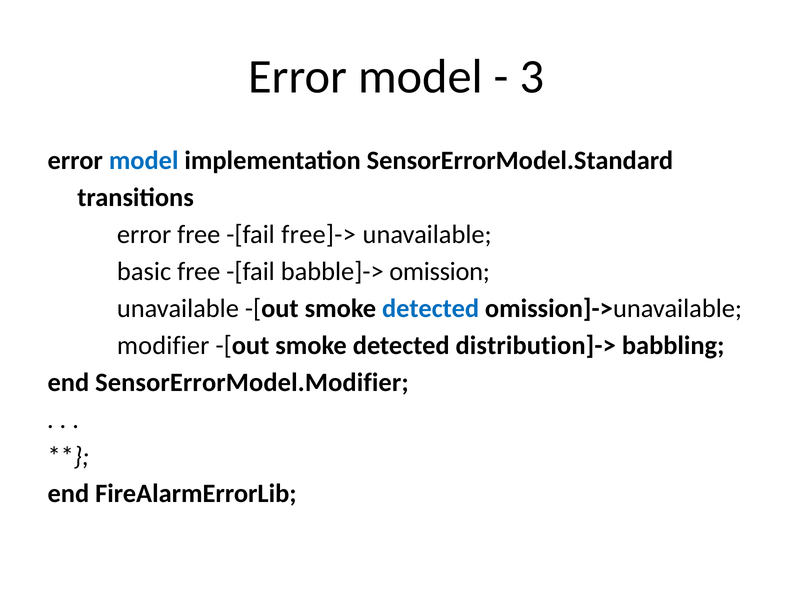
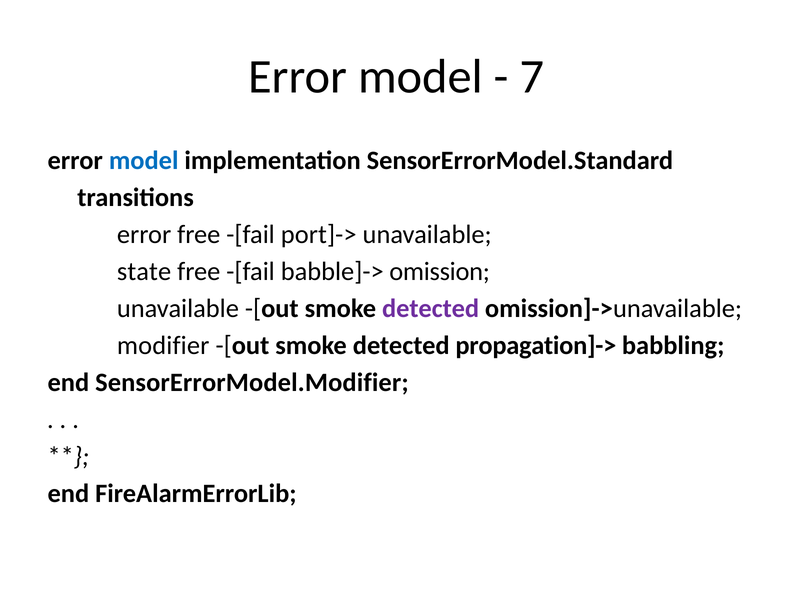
3: 3 -> 7 (532, 77)
free]->: free]-> -> port]-> (319, 234)
basic: basic -> state (144, 271)
detected colour: blue -> purple (431, 308)
distribution]->: distribution]-> -> propagation]-> (536, 345)
